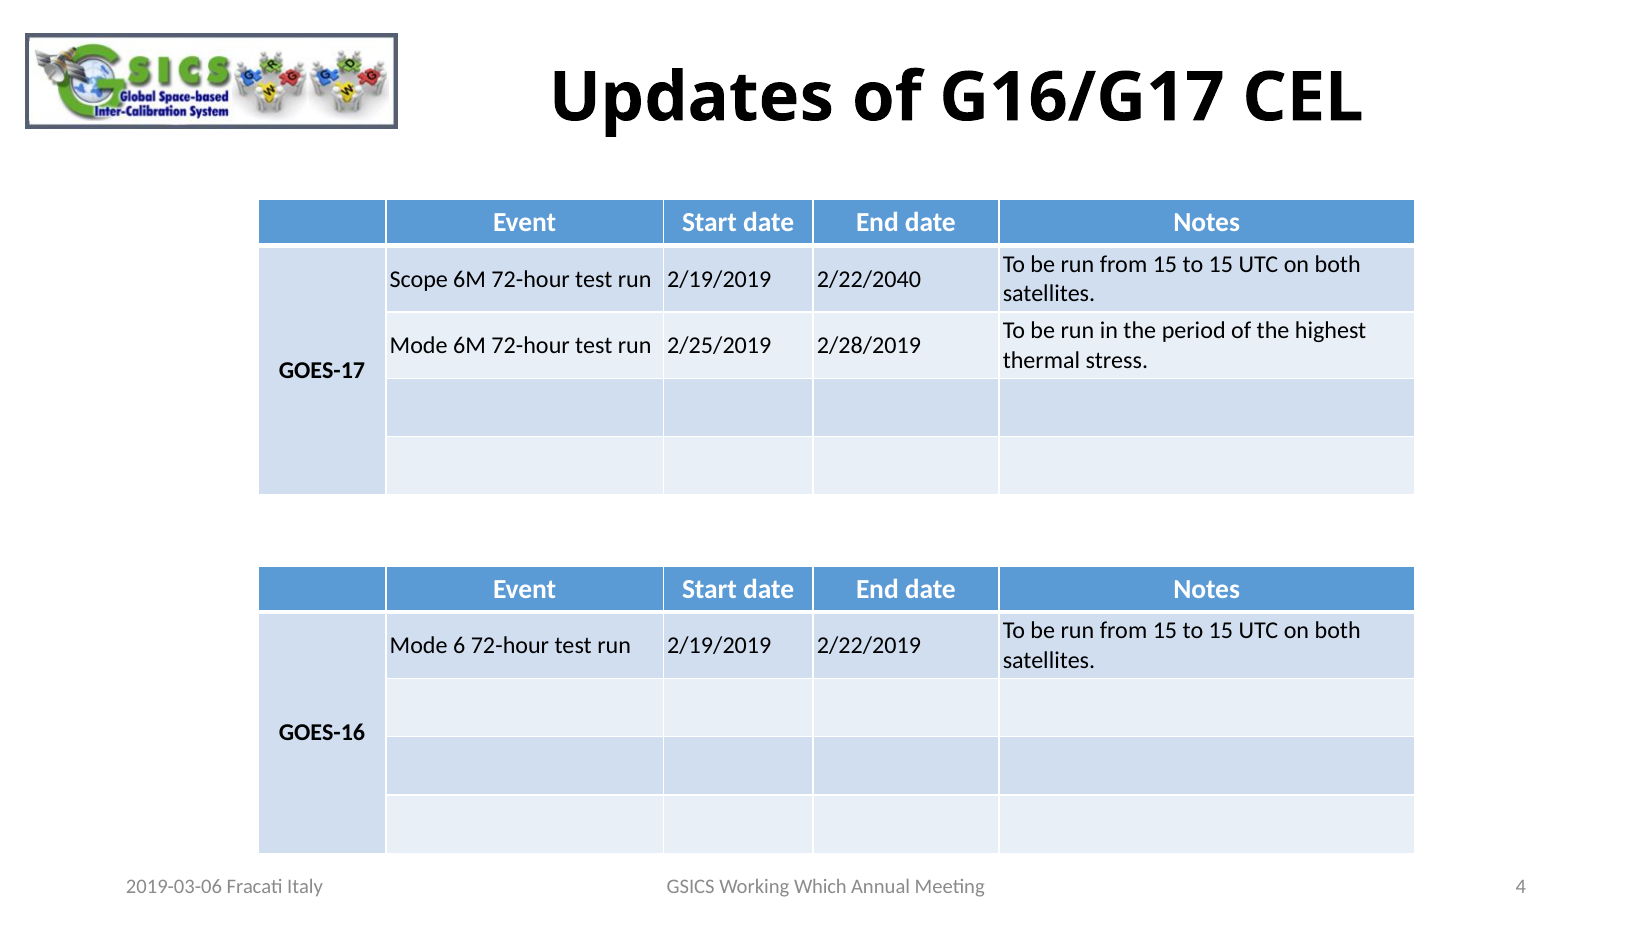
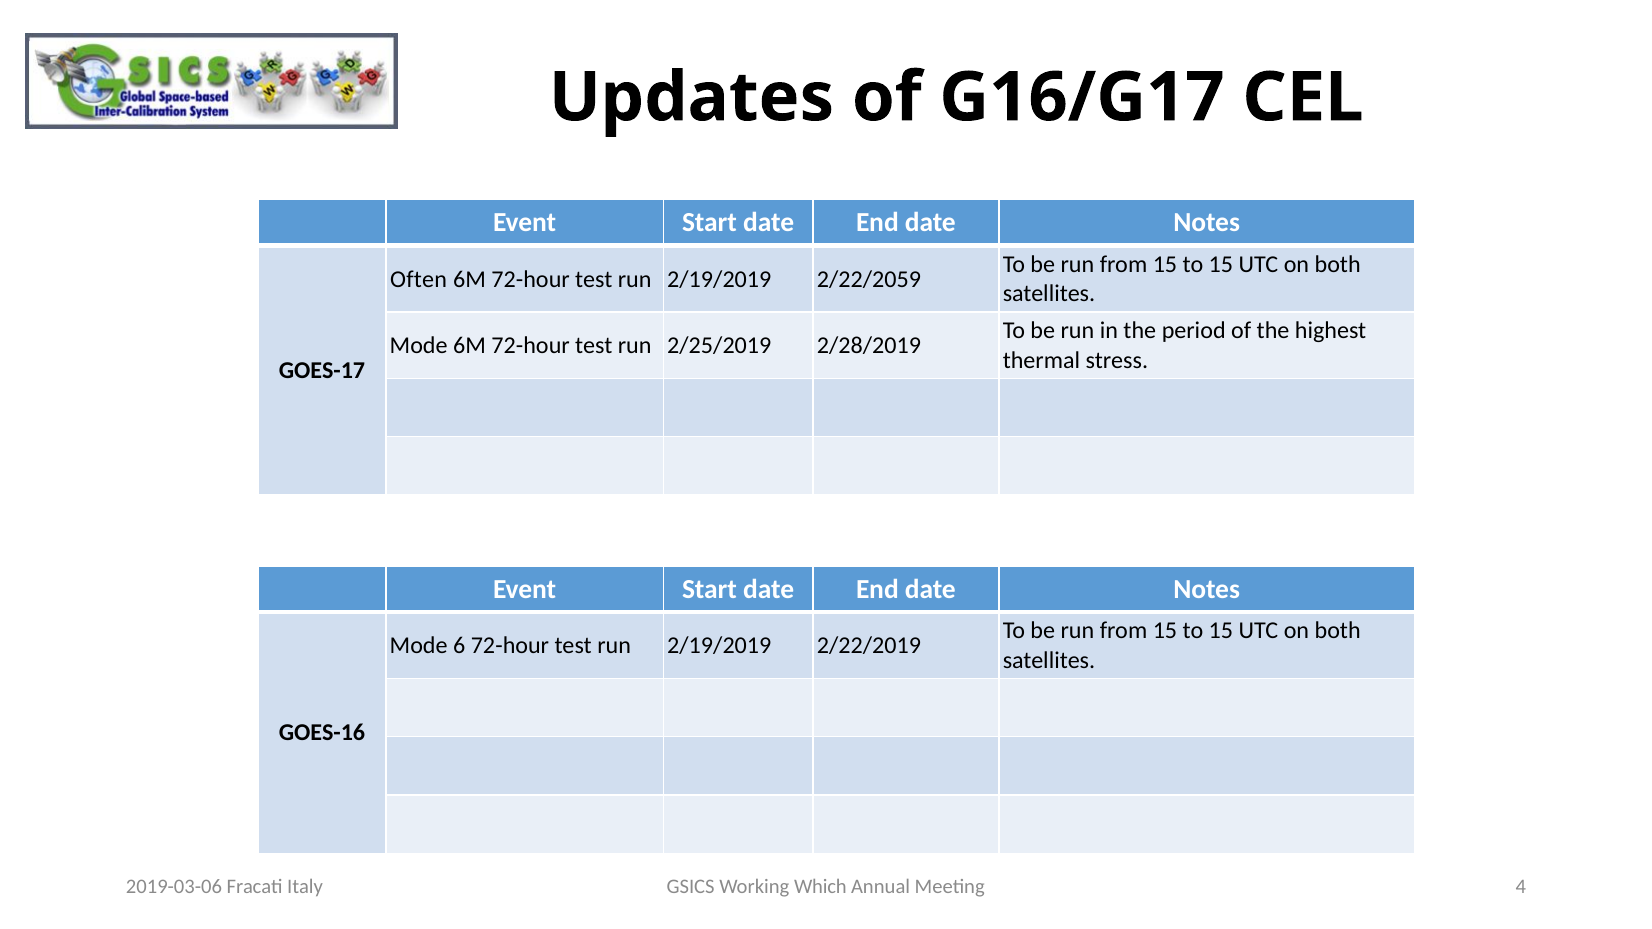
Scope: Scope -> Often (419, 279)
2/22/2040: 2/22/2040 -> 2/22/2059 (869, 279)
